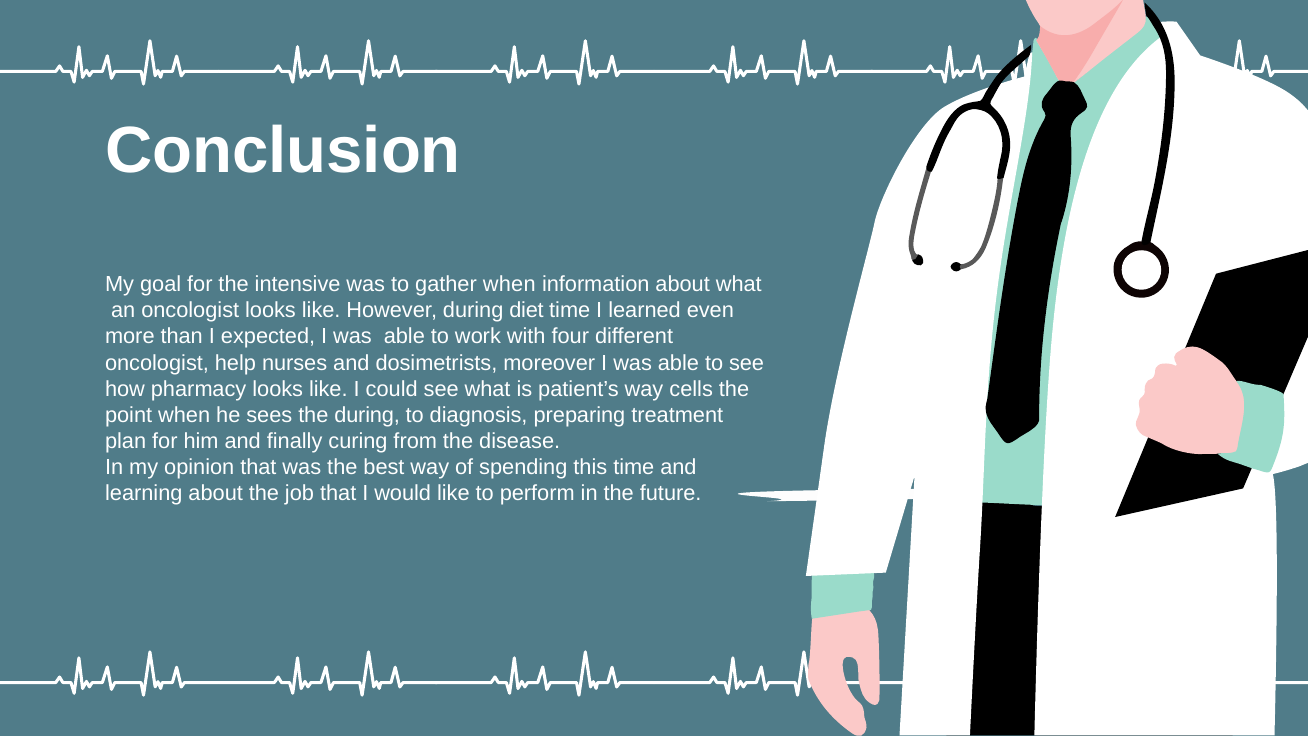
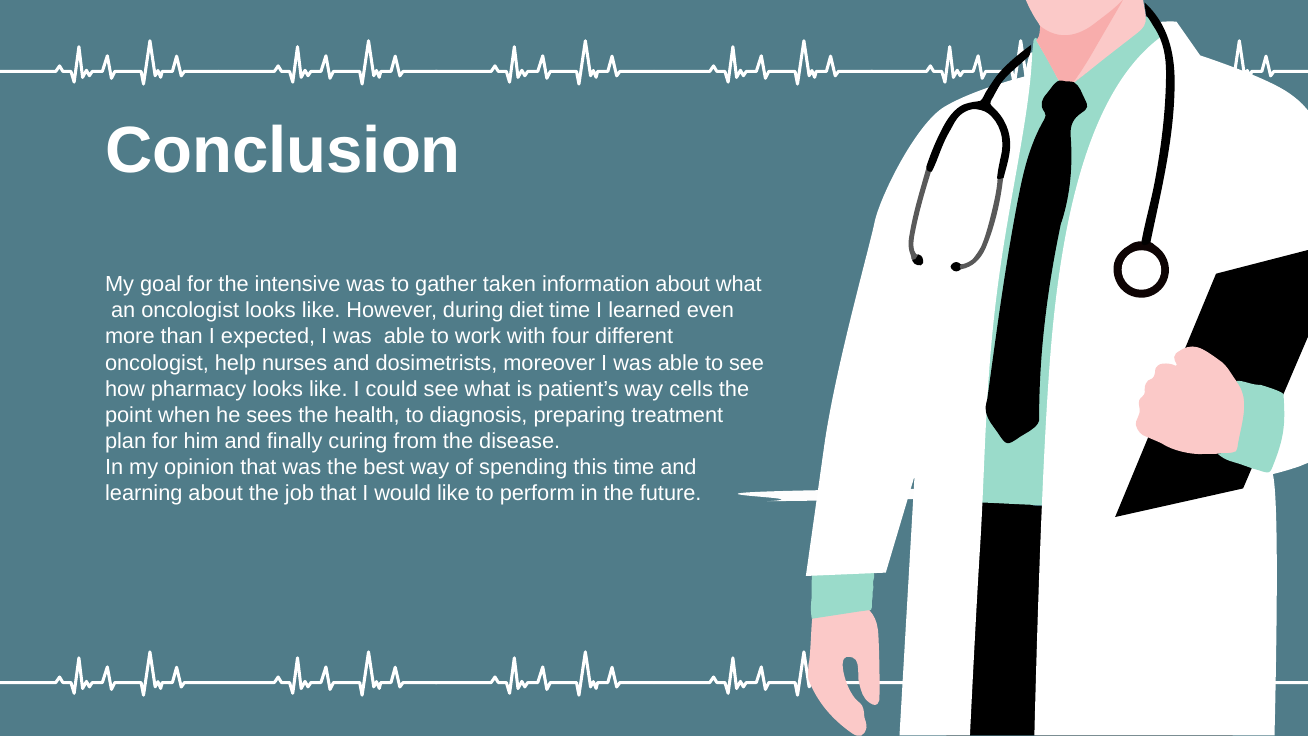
gather when: when -> taken (509, 284)
the during: during -> health (367, 415)
